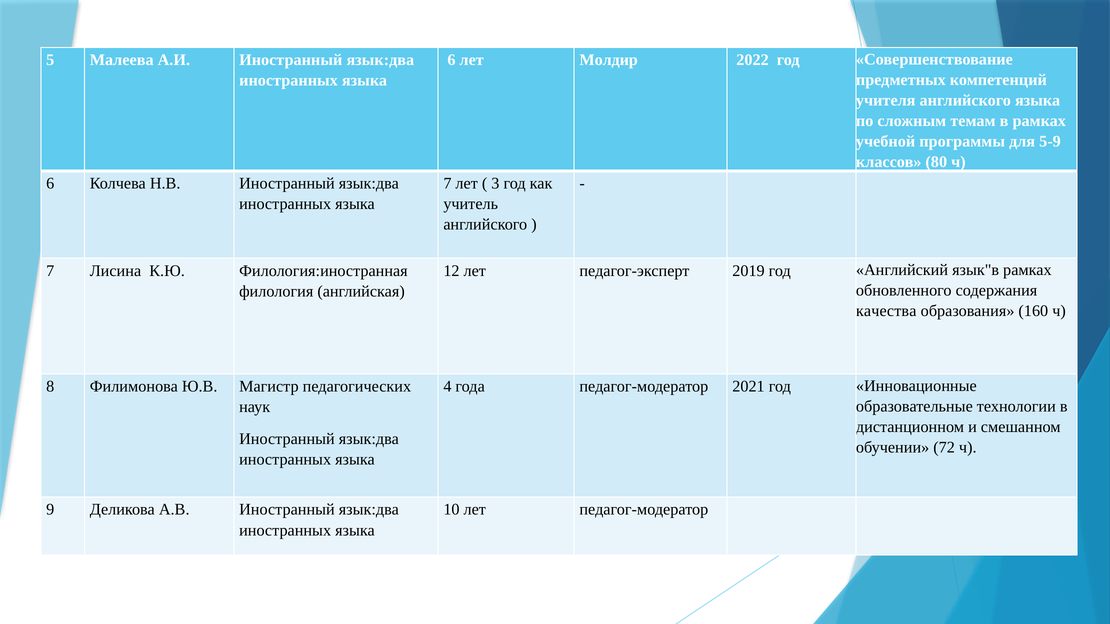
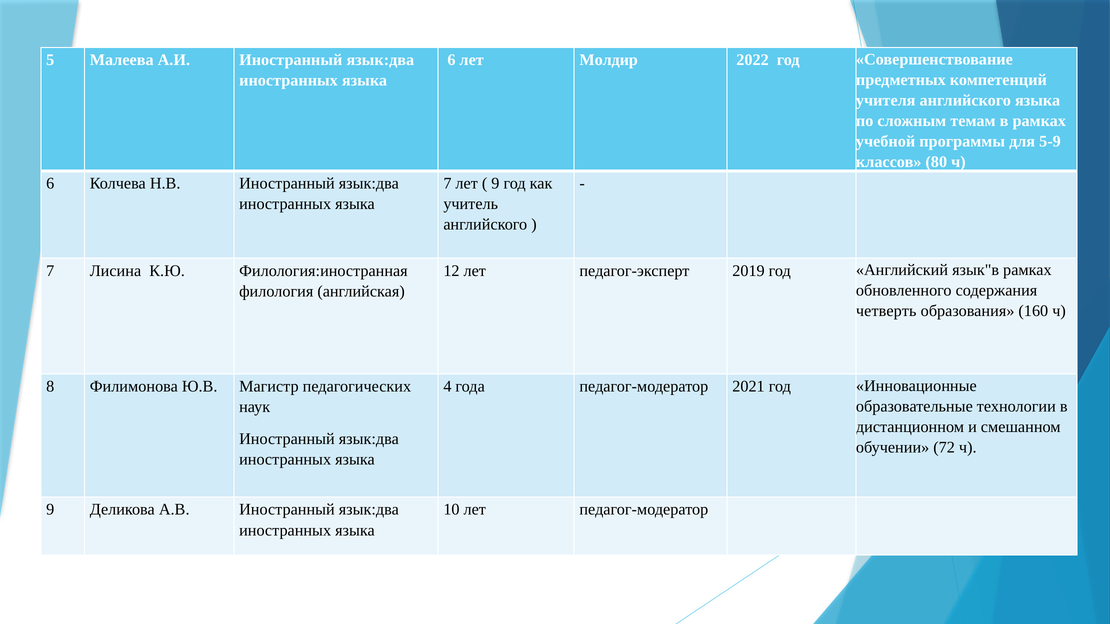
3: 3 -> 9 (495, 183)
качества: качества -> четверть (886, 311)
